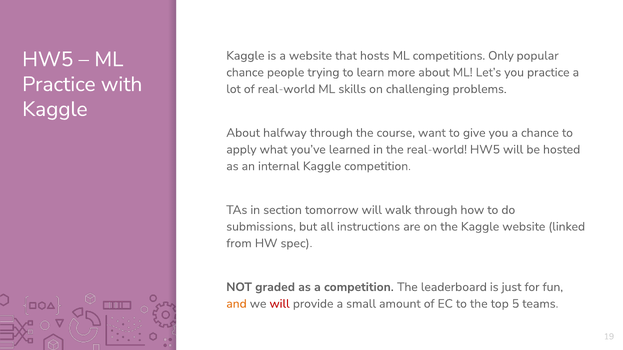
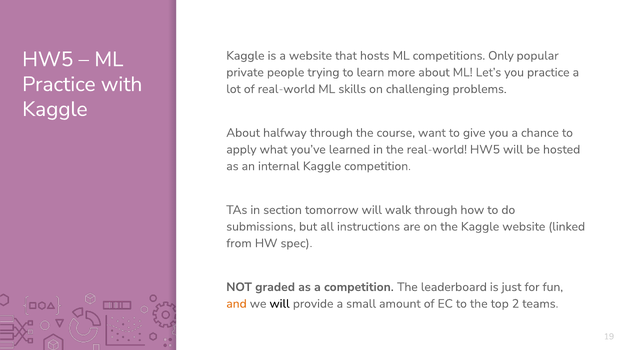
chance: chance -> private (245, 72)
will colour: red -> black (280, 304)
5: 5 -> 2 (516, 304)
